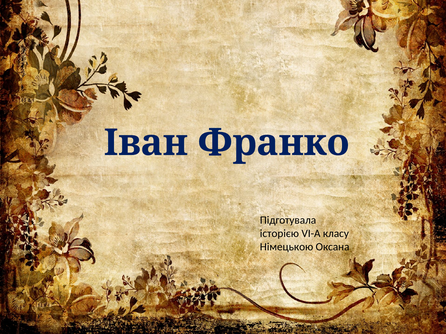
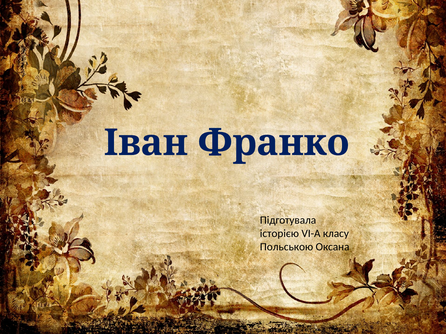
Німецькою: Німецькою -> Польською (286, 247)
